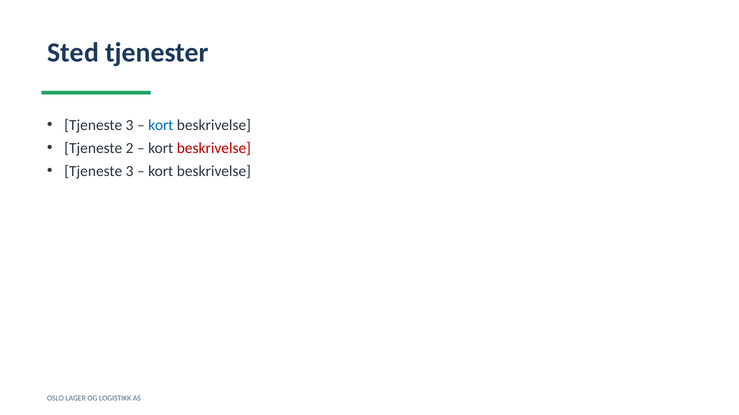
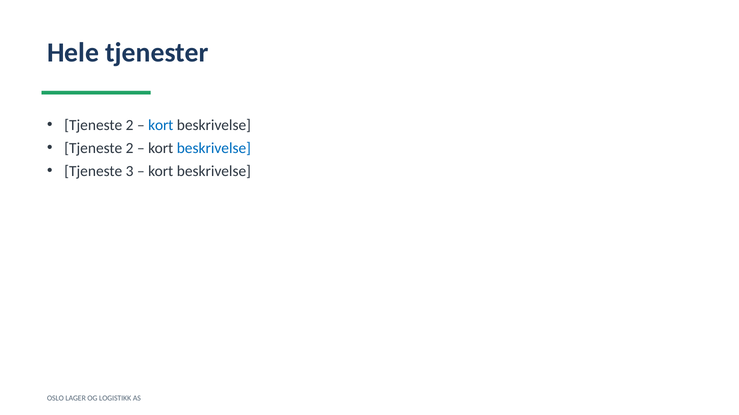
Sted: Sted -> Hele (73, 53)
3: 3 -> 2 (130, 125)
beskrivelse colour: red -> blue (214, 148)
